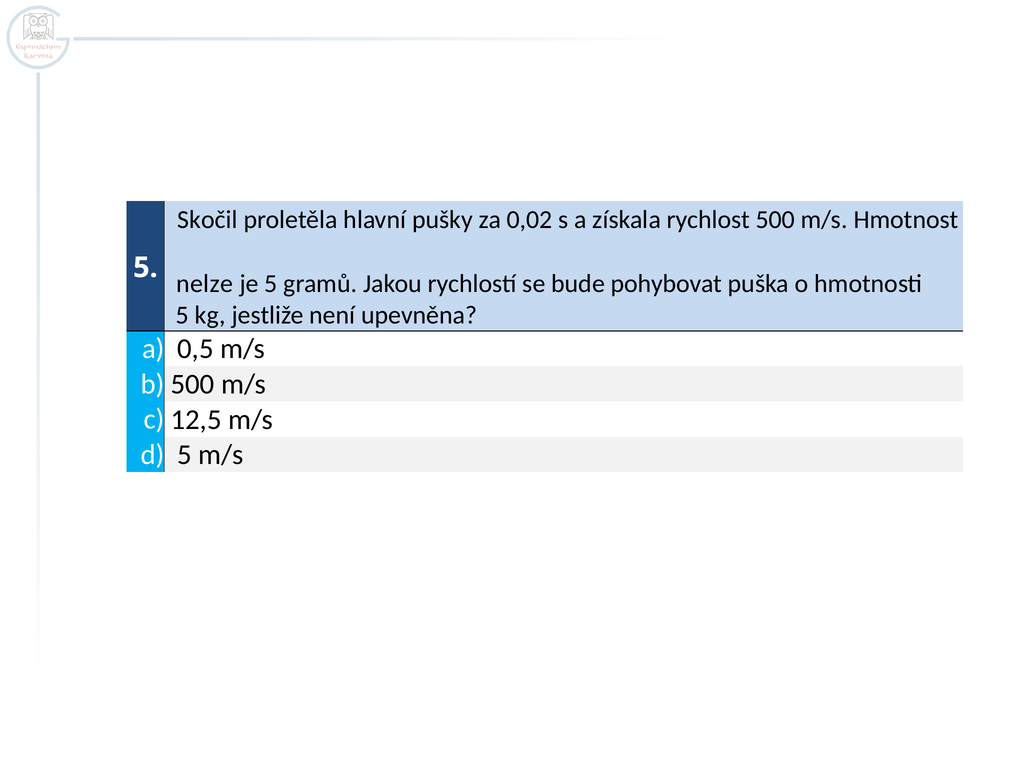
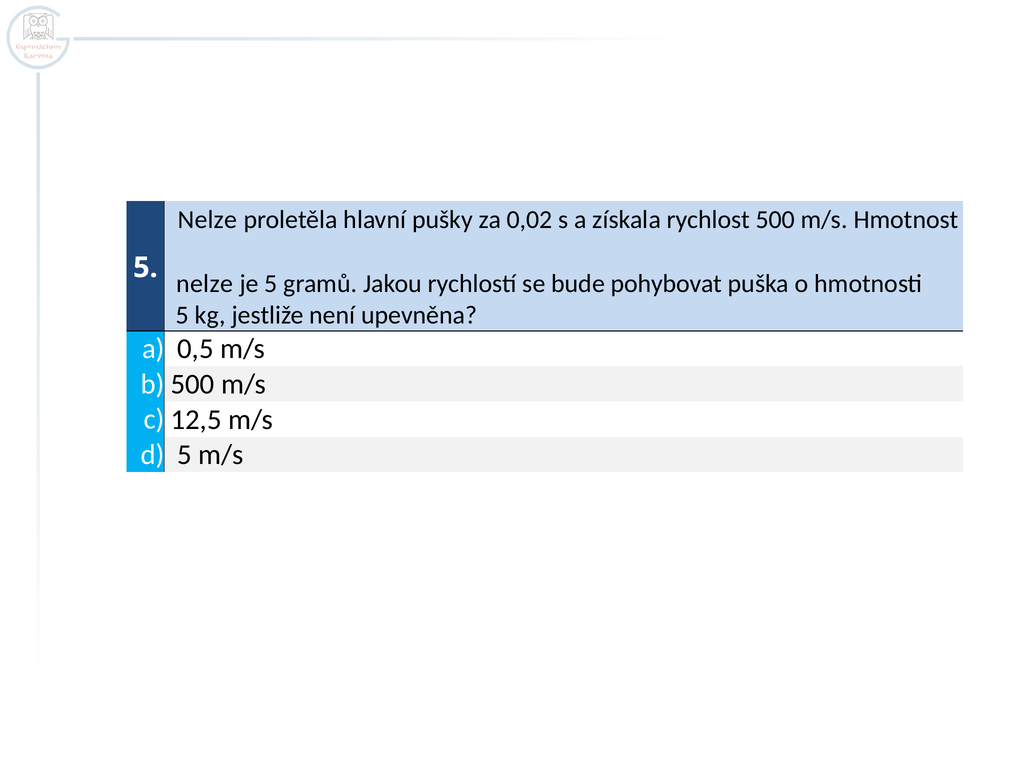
Skočil: Skočil -> Nelze (207, 220)
